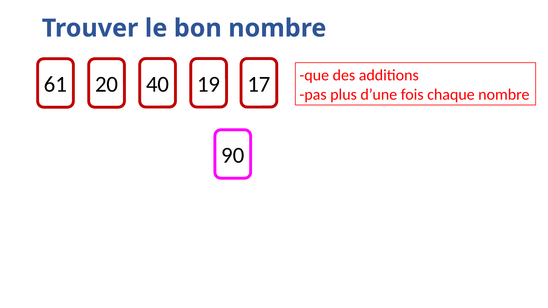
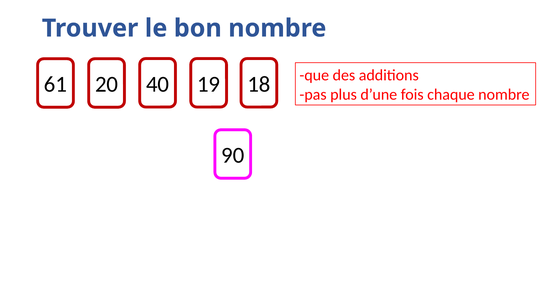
17: 17 -> 18 (259, 84)
